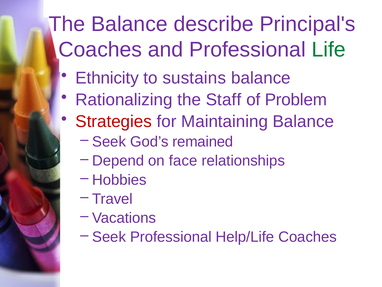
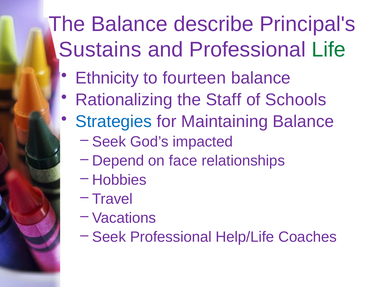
Coaches: Coaches -> Sustains (100, 50)
sustains: sustains -> fourteen (194, 78)
Problem: Problem -> Schools (296, 100)
Strategies colour: red -> blue (114, 121)
remained: remained -> impacted (203, 142)
